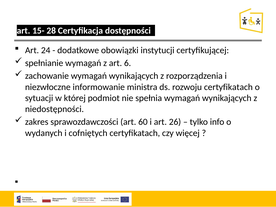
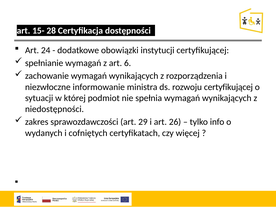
rozwoju certyfikatach: certyfikatach -> certyfikującej (228, 87)
60: 60 -> 29 (143, 122)
